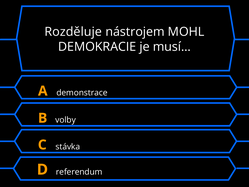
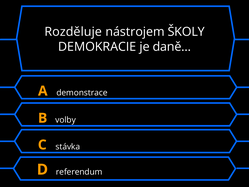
MOHL: MOHL -> ŠKOLY (186, 32)
musí…: musí… -> daně… (172, 47)
